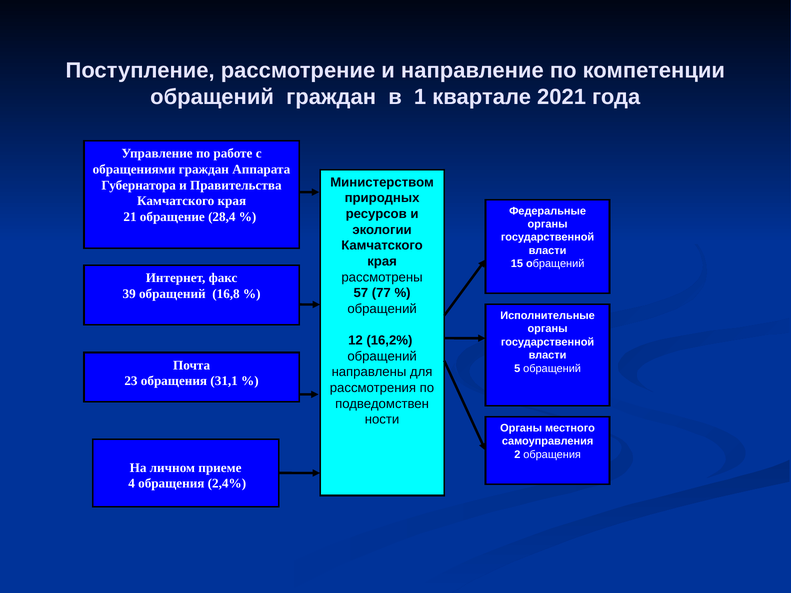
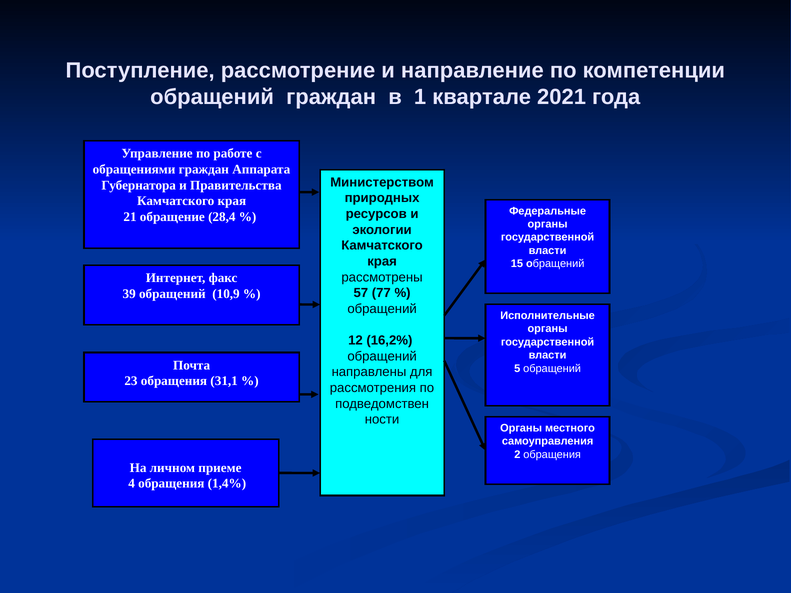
16,8: 16,8 -> 10,9 (226, 294)
2,4%: 2,4% -> 1,4% (227, 484)
